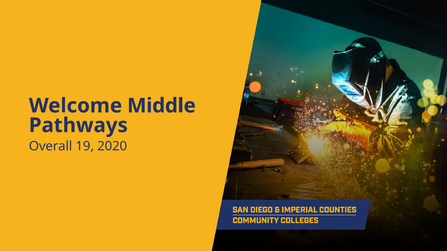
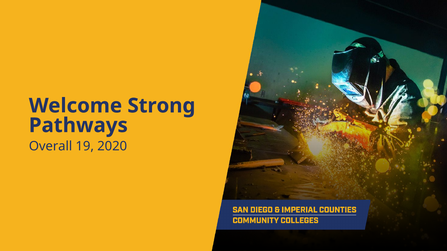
Middle: Middle -> Strong (161, 106)
